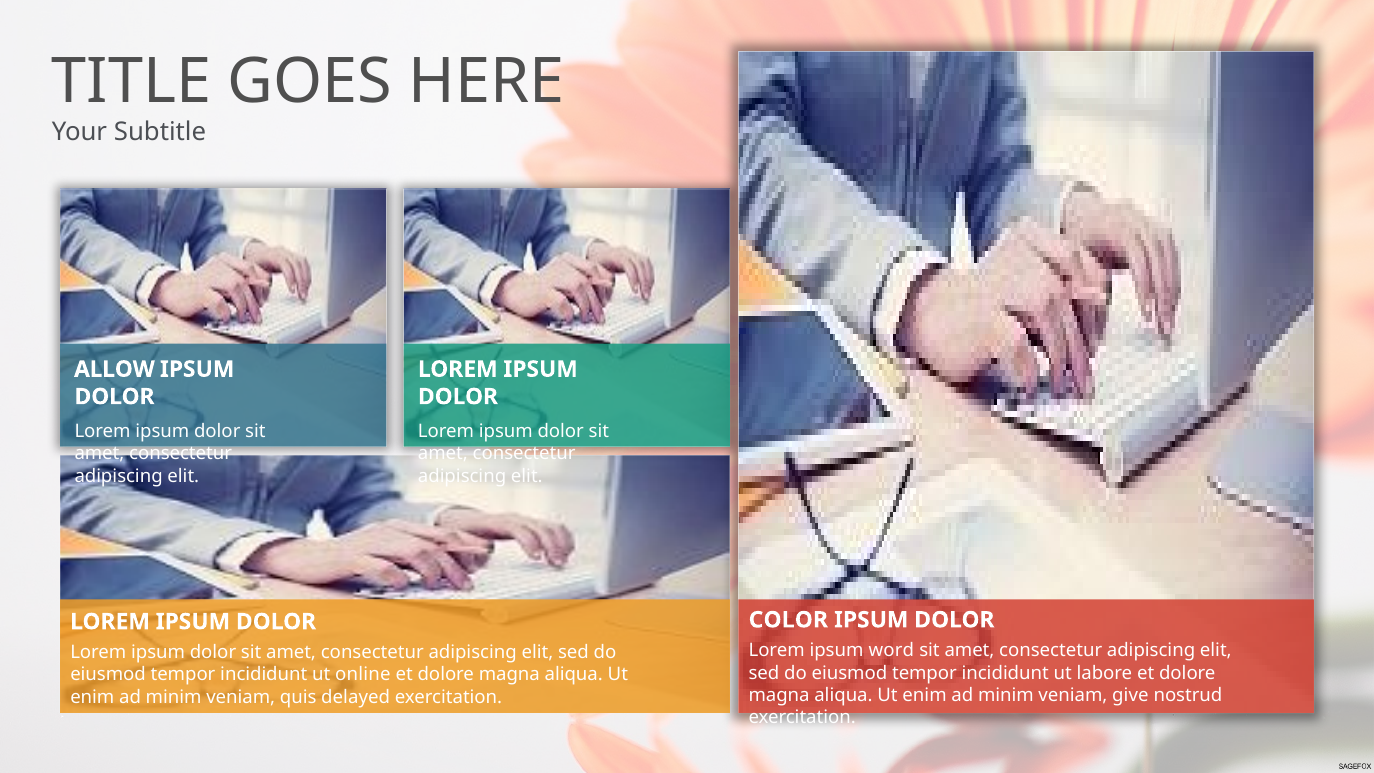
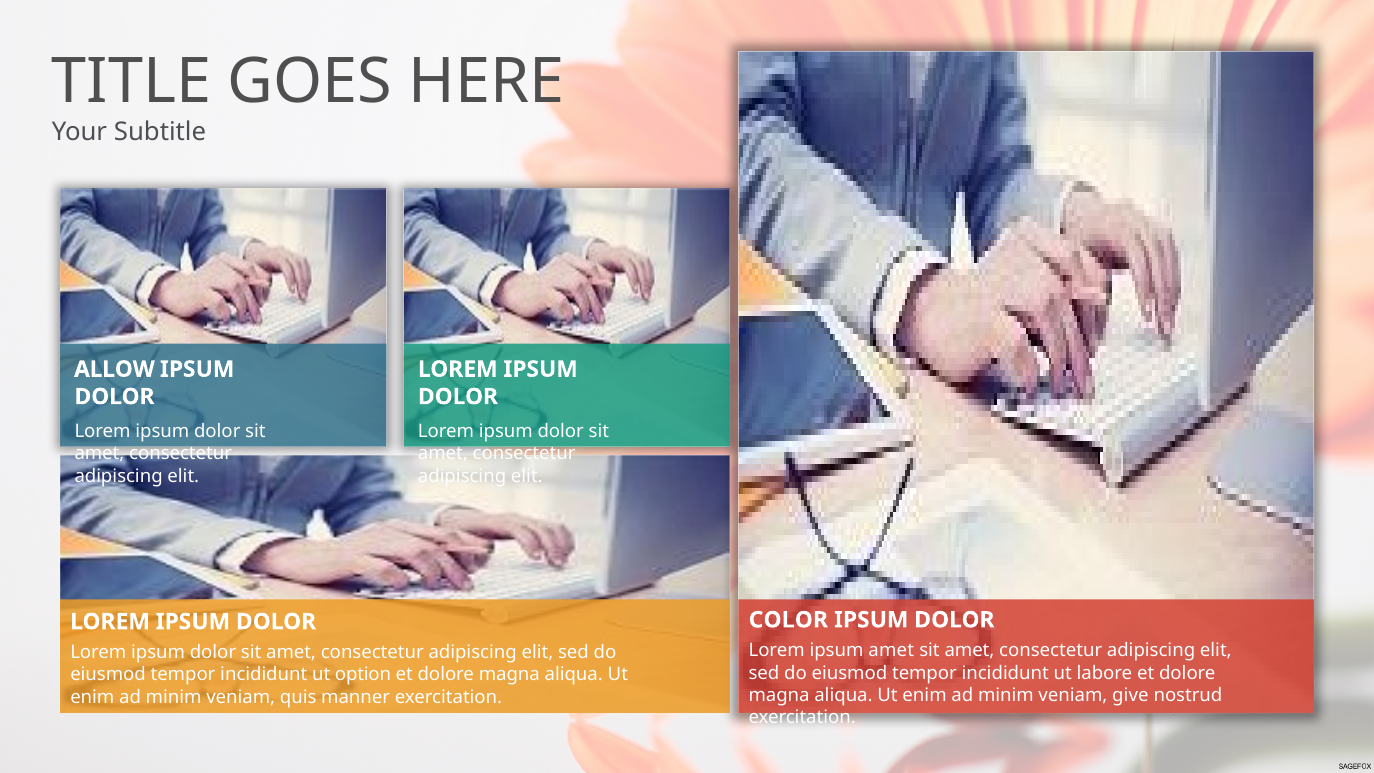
ipsum word: word -> amet (891, 650)
online: online -> option (363, 675)
delayed: delayed -> manner (356, 697)
